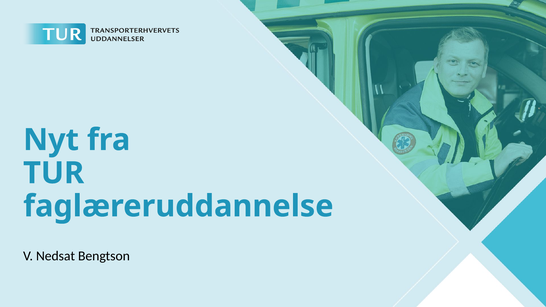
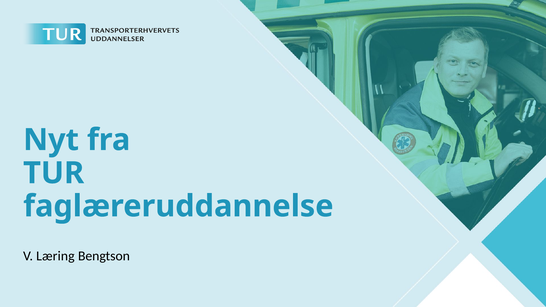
Nedsat: Nedsat -> Læring (55, 256)
